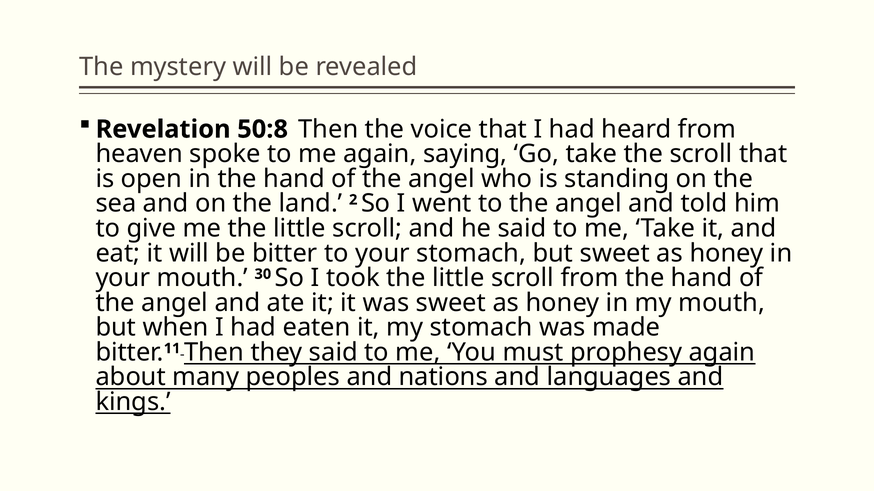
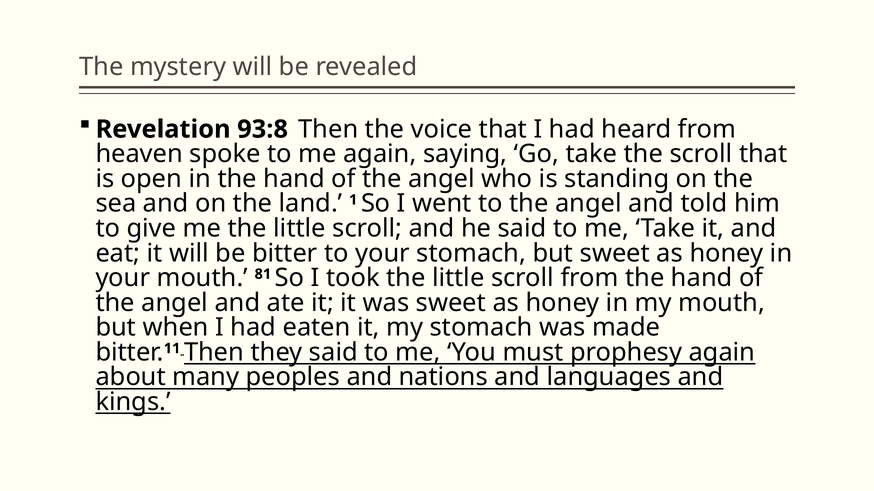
50:8: 50:8 -> 93:8 (263, 129)
2: 2 -> 1 (353, 200)
30: 30 -> 81 (263, 274)
